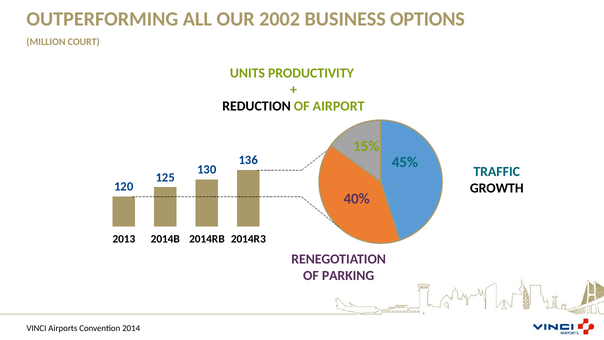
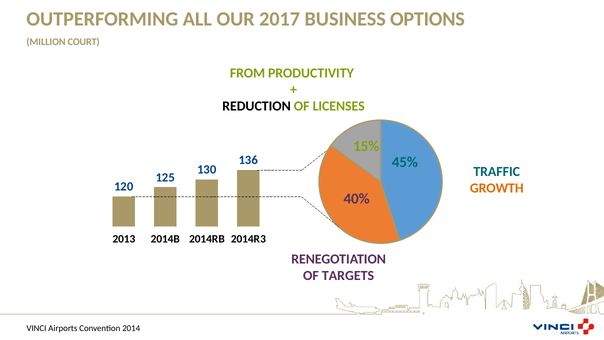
2002: 2002 -> 2017 (280, 19)
UNITS: UNITS -> FROM (248, 73)
AIRPORT: AIRPORT -> LICENSES (339, 106)
GROWTH colour: black -> orange (497, 188)
PARKING: PARKING -> TARGETS (348, 275)
